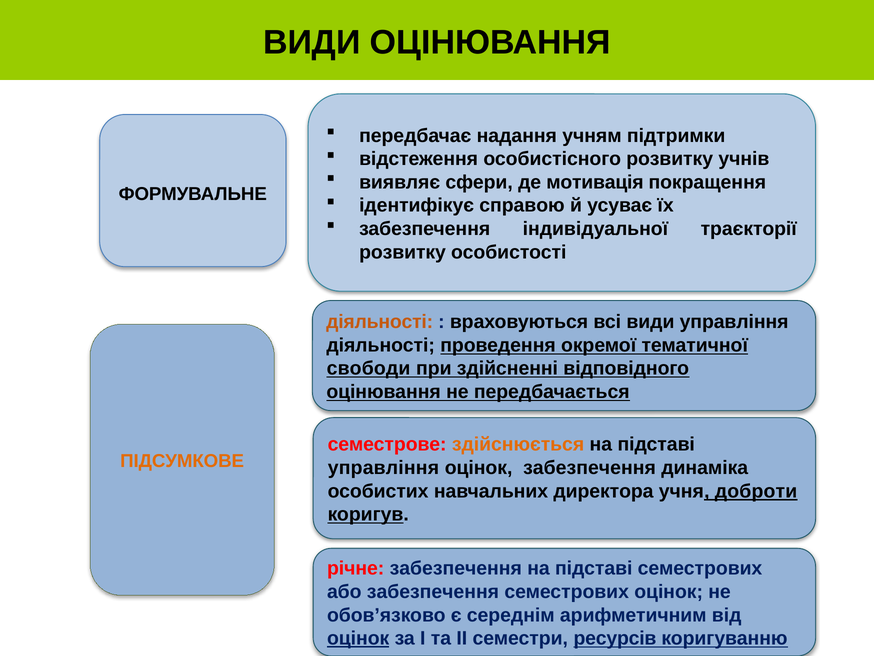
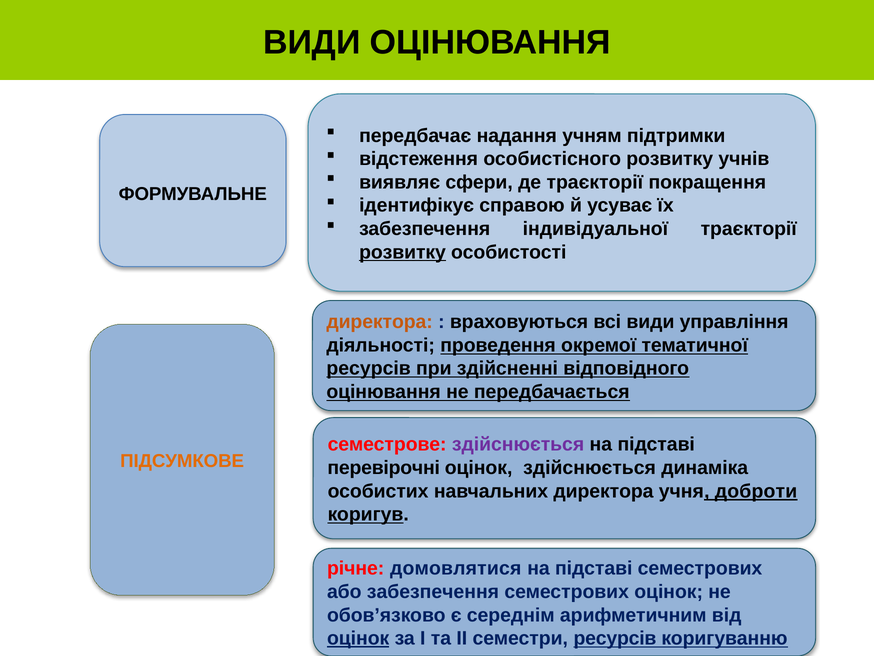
де мотивація: мотивація -> траєкторії (595, 182)
розвитку underline: none -> present (403, 252)
діяльності: діяльності -> директора (380, 322)
свободи: свободи -> ресурсів (369, 368)
здійснюється colour: orange -> purple (518, 444)
управління: управління -> перевірочні (384, 468)
оцінок забезпечення: забезпечення -> здійснюється (590, 468)
річне забезпечення: забезпечення -> домовлятися (456, 568)
